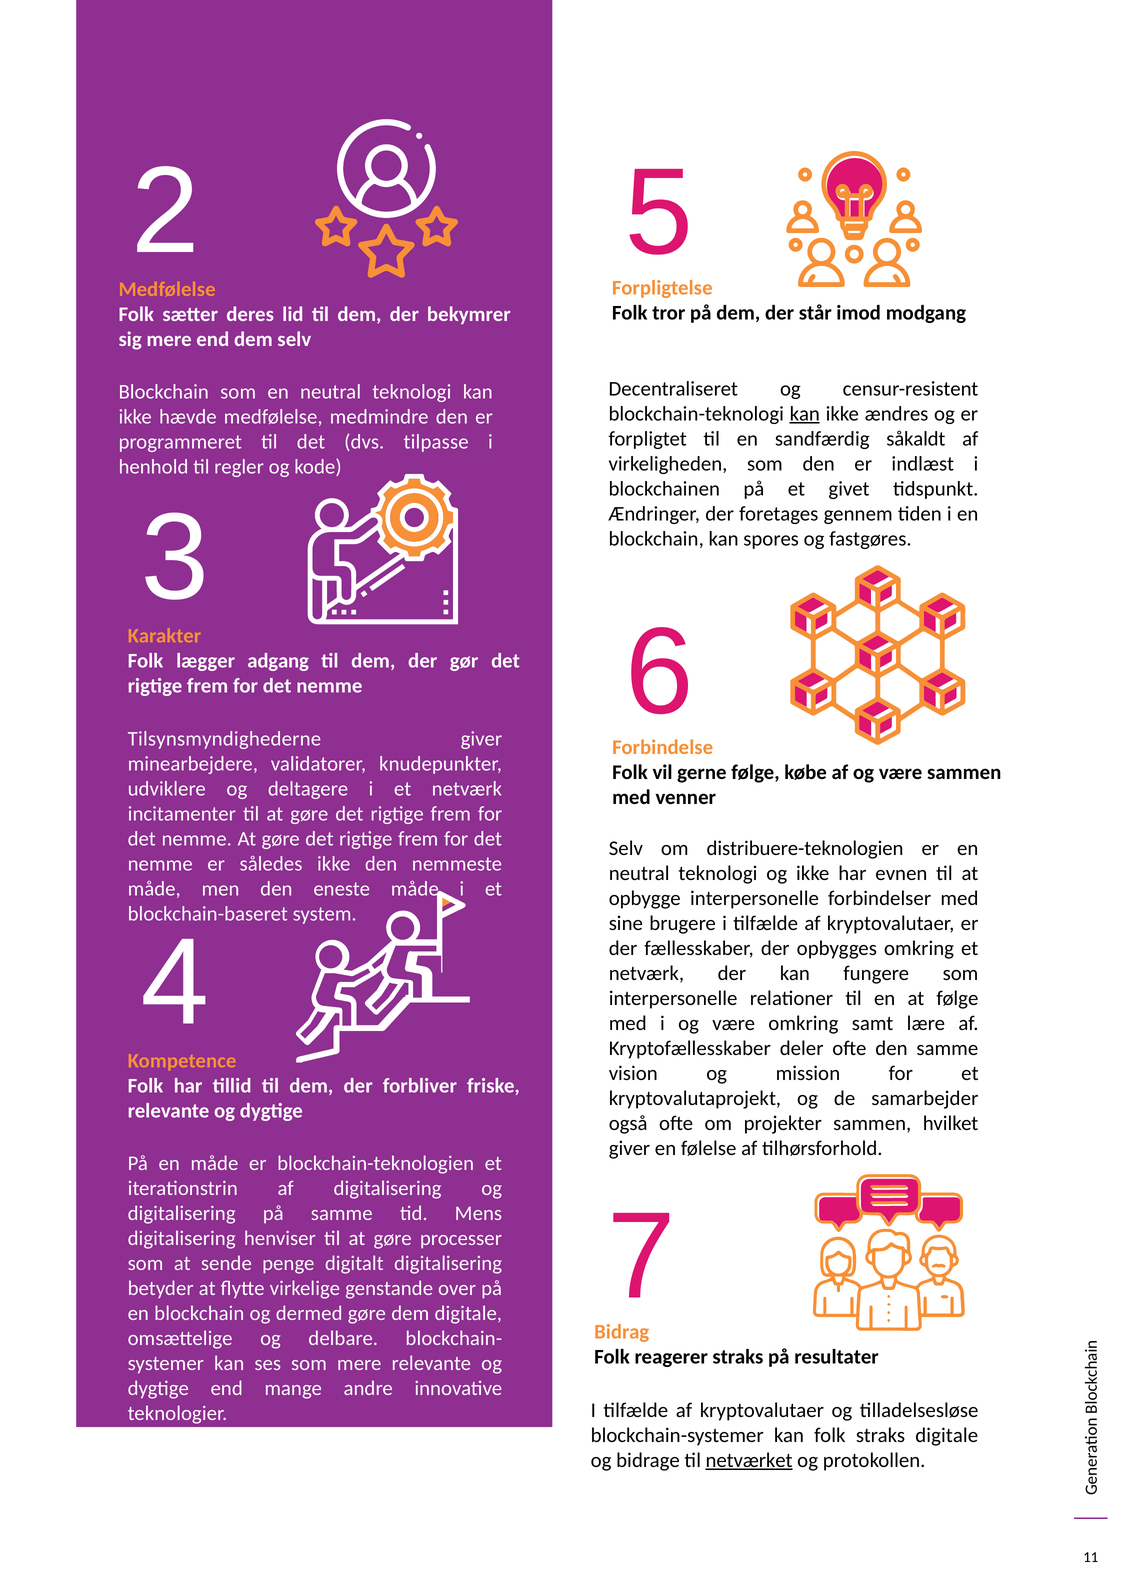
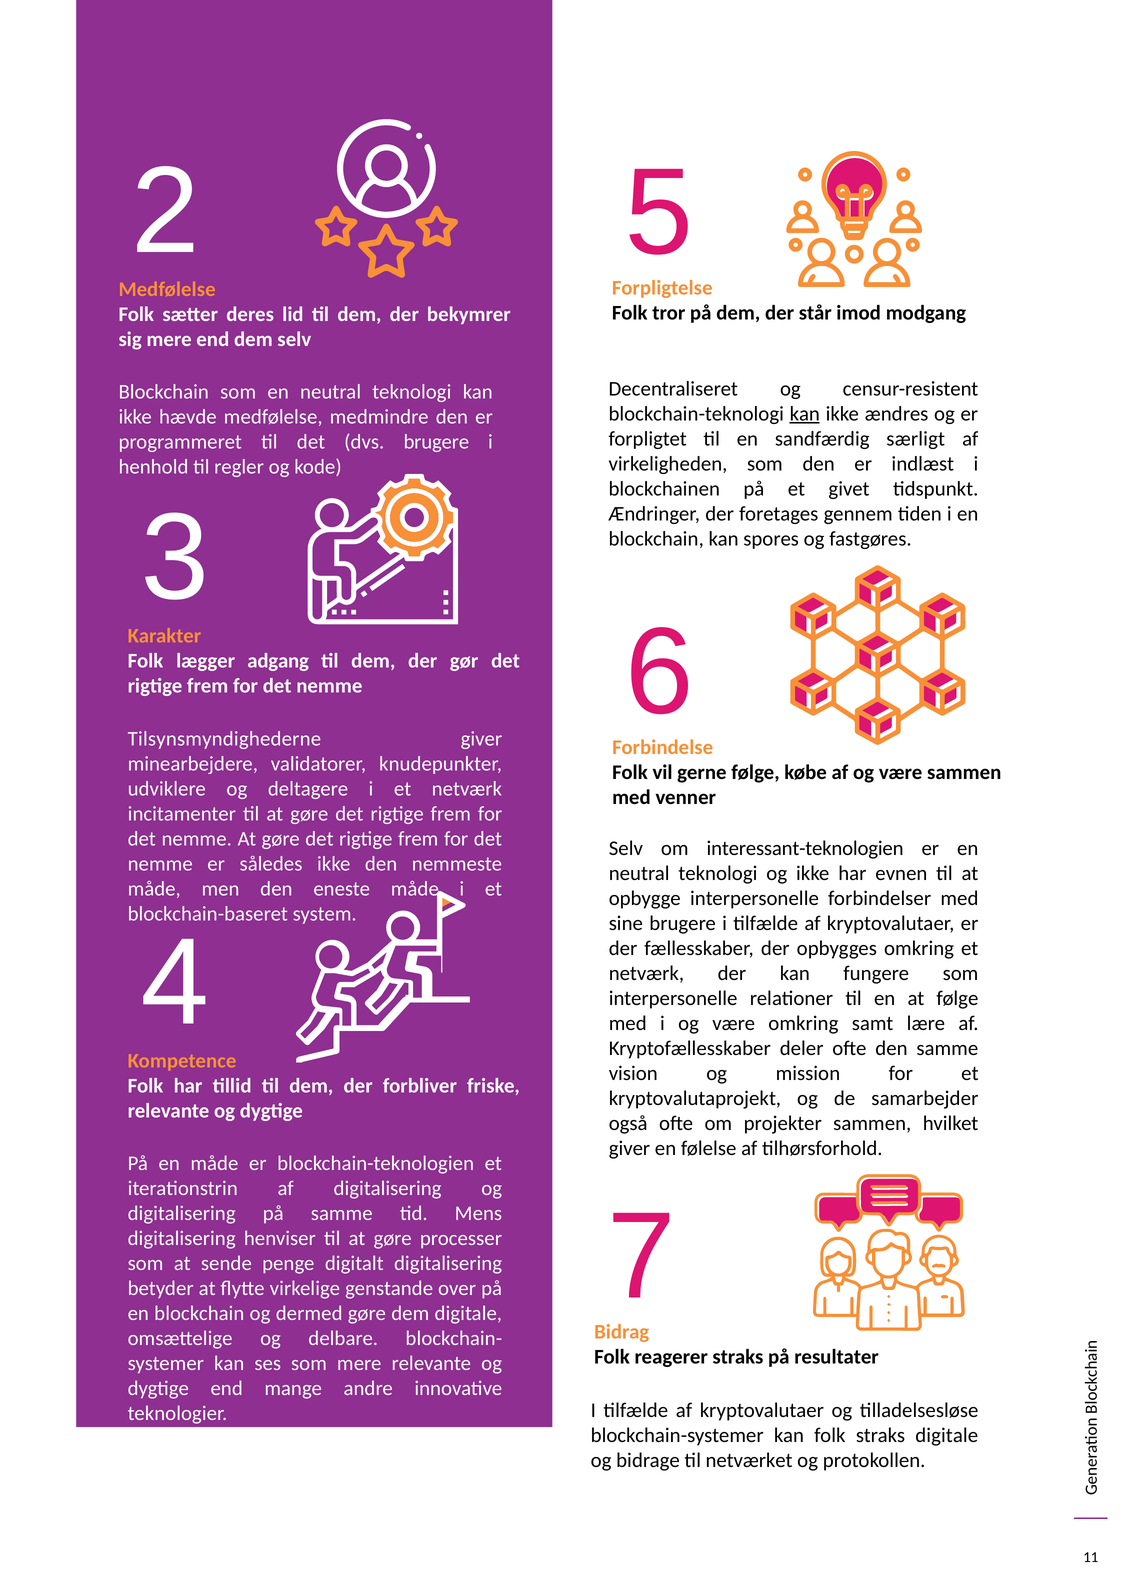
såkaldt: såkaldt -> særligt (916, 439)
dvs tilpasse: tilpasse -> brugere (436, 442)
distribuere-teknologien: distribuere-teknologien -> interessant-teknologien (805, 848)
netværket underline: present -> none (749, 1460)
